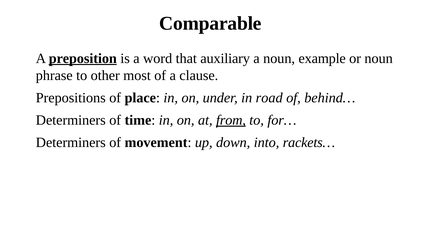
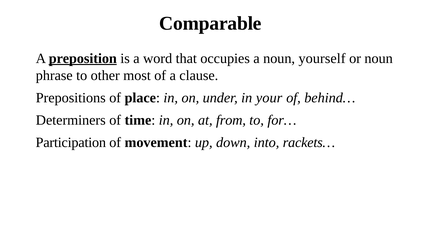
auxiliary: auxiliary -> occupies (225, 58)
example: example -> yourself (322, 58)
road: road -> your (269, 98)
from underline: present -> none (231, 120)
Determiners: Determiners -> Participation (71, 142)
